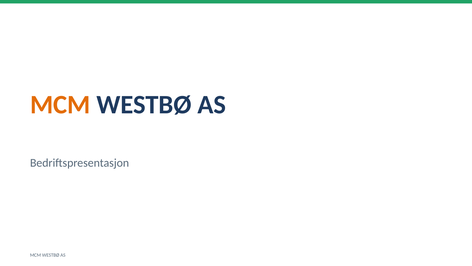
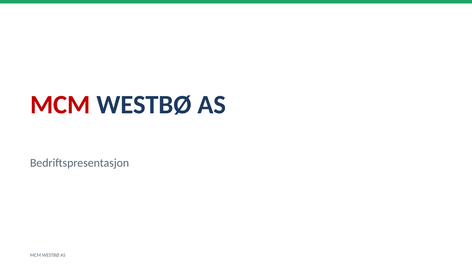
MCM colour: orange -> red (60, 105)
